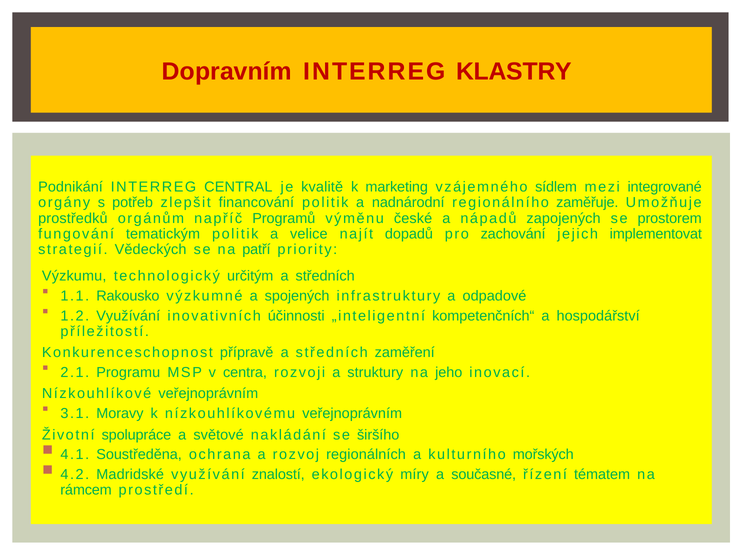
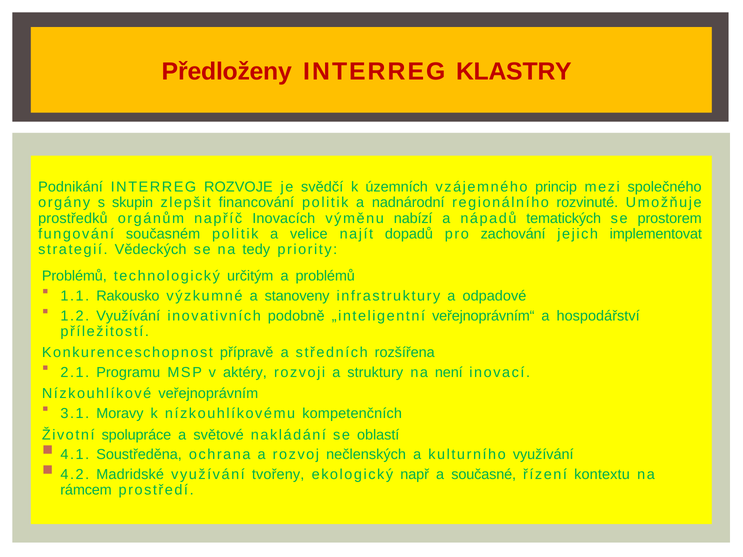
Dopravním: Dopravním -> Předloženy (227, 72)
CENTRAL: CENTRAL -> ROZVOJE (238, 187)
kvalitě: kvalitě -> svědčí (322, 187)
marketing: marketing -> územních (397, 187)
sídlem: sídlem -> princip (556, 187)
integrované: integrované -> společného (665, 187)
potřeb: potřeb -> skupin (133, 203)
zaměřuje: zaměřuje -> rozvinuté (587, 203)
Programů: Programů -> Inovacích (284, 218)
české: české -> nabízí (413, 218)
zapojených: zapojených -> tematických (564, 218)
tematickým: tematickým -> současném (163, 234)
patří: patří -> tedy (256, 250)
Výzkumu: Výzkumu -> Problémů (74, 276)
středních: středních -> problémů (325, 276)
spojených: spojených -> stanoveny (297, 296)
účinnosti: účinnosti -> podobně (296, 316)
kompetenčních“: kompetenčních“ -> veřejnoprávním“ (483, 316)
zaměření: zaměření -> rozšířena (405, 353)
centra: centra -> aktéry (245, 373)
jeho: jeho -> není (449, 373)
nízkouhlíkovému veřejnoprávním: veřejnoprávním -> kompetenčních (352, 414)
širšího: širšího -> oblastí (378, 435)
regionálních: regionálních -> nečlenských (366, 455)
kulturního mořských: mořských -> využívání (543, 455)
znalostí: znalostí -> tvořeny (278, 475)
míry: míry -> např (415, 475)
tématem: tématem -> kontextu (602, 475)
